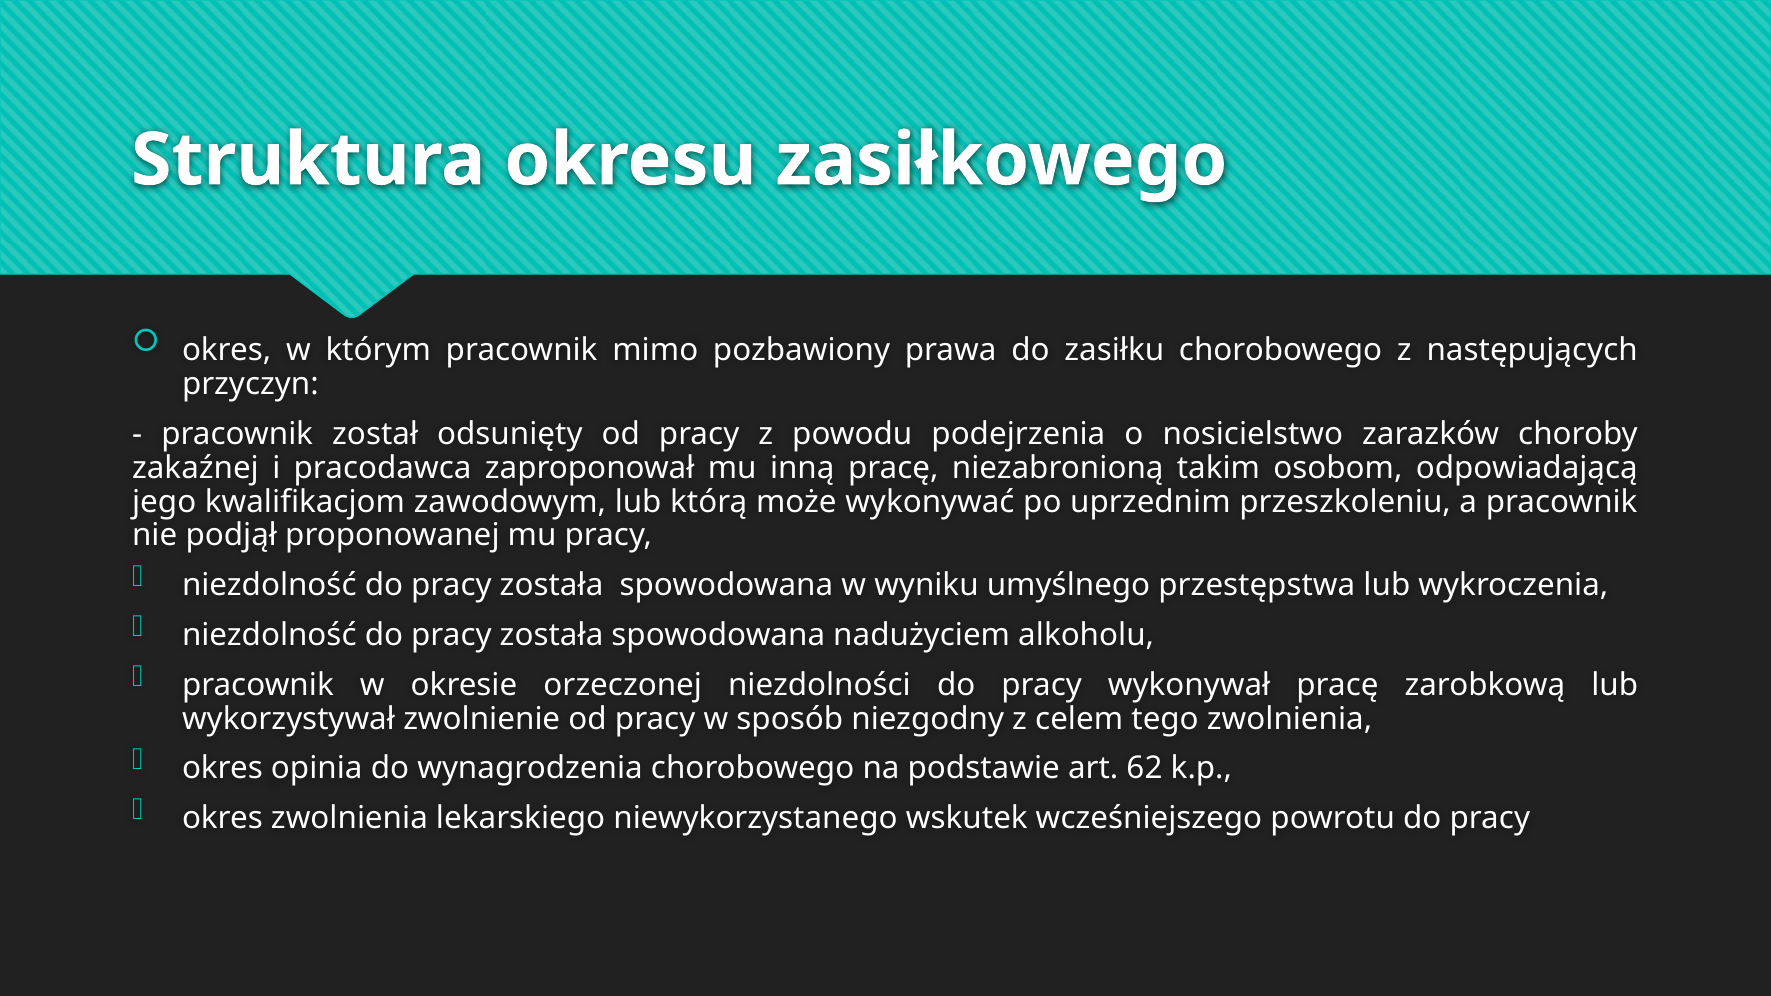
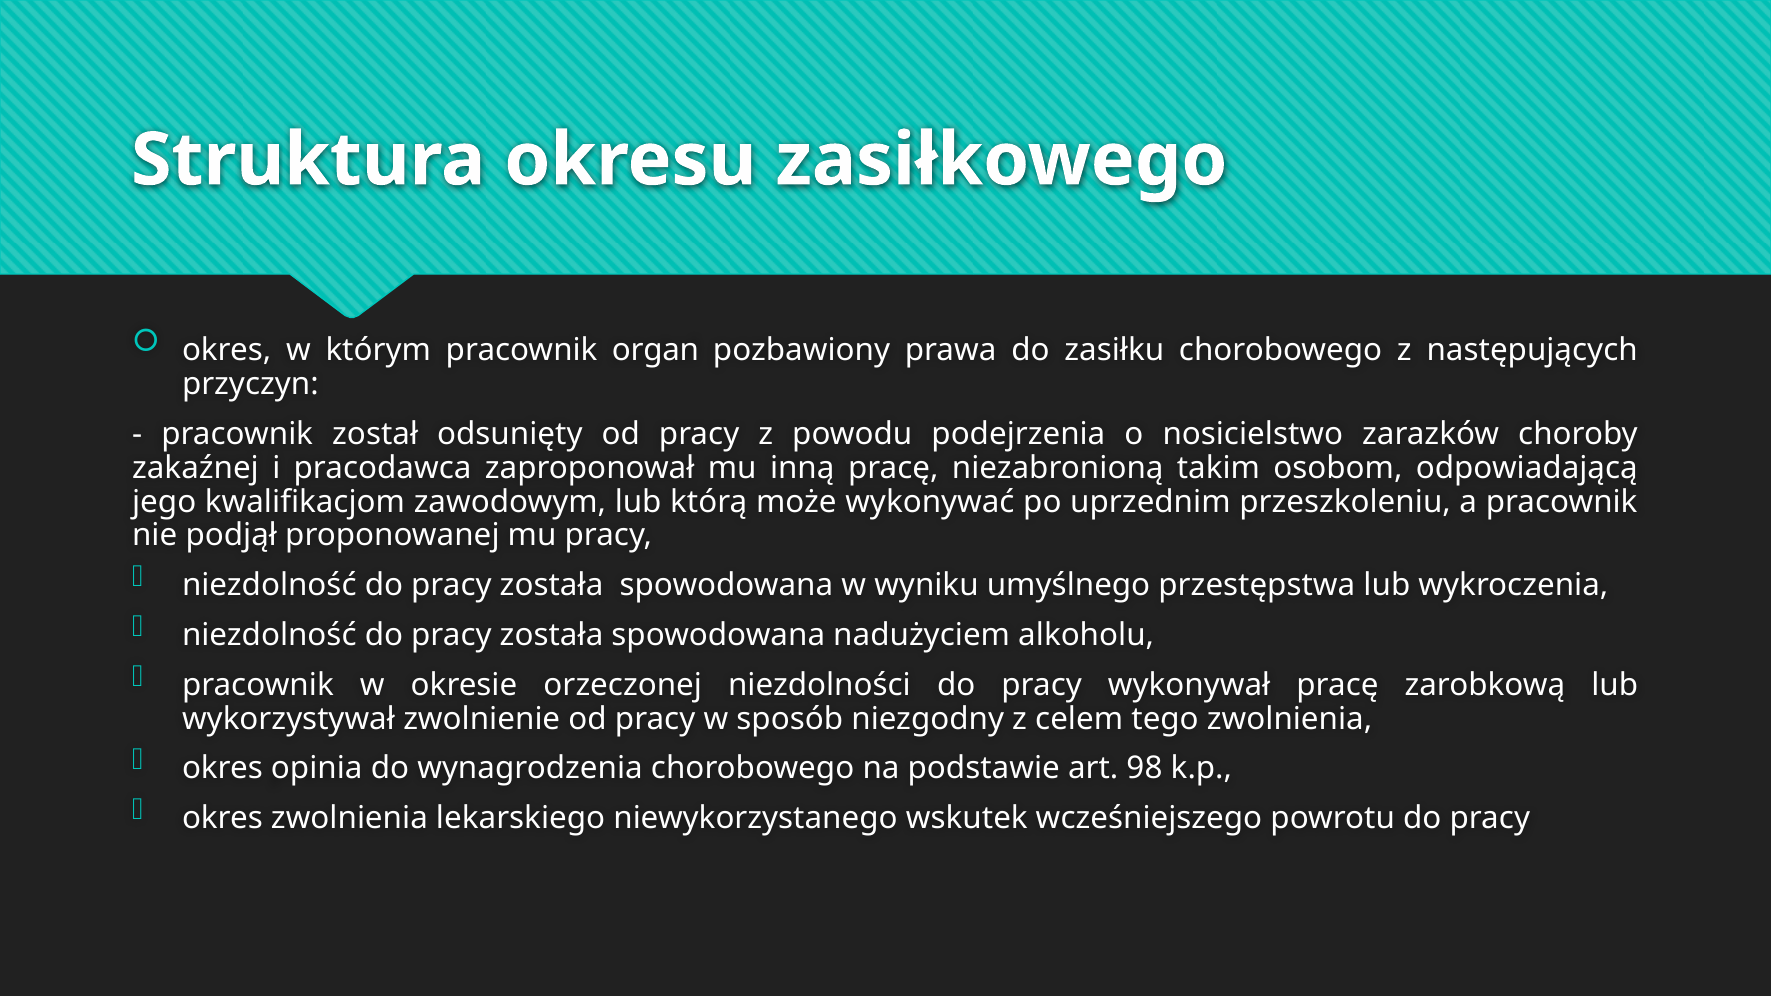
mimo: mimo -> organ (655, 350)
62: 62 -> 98 (1144, 769)
